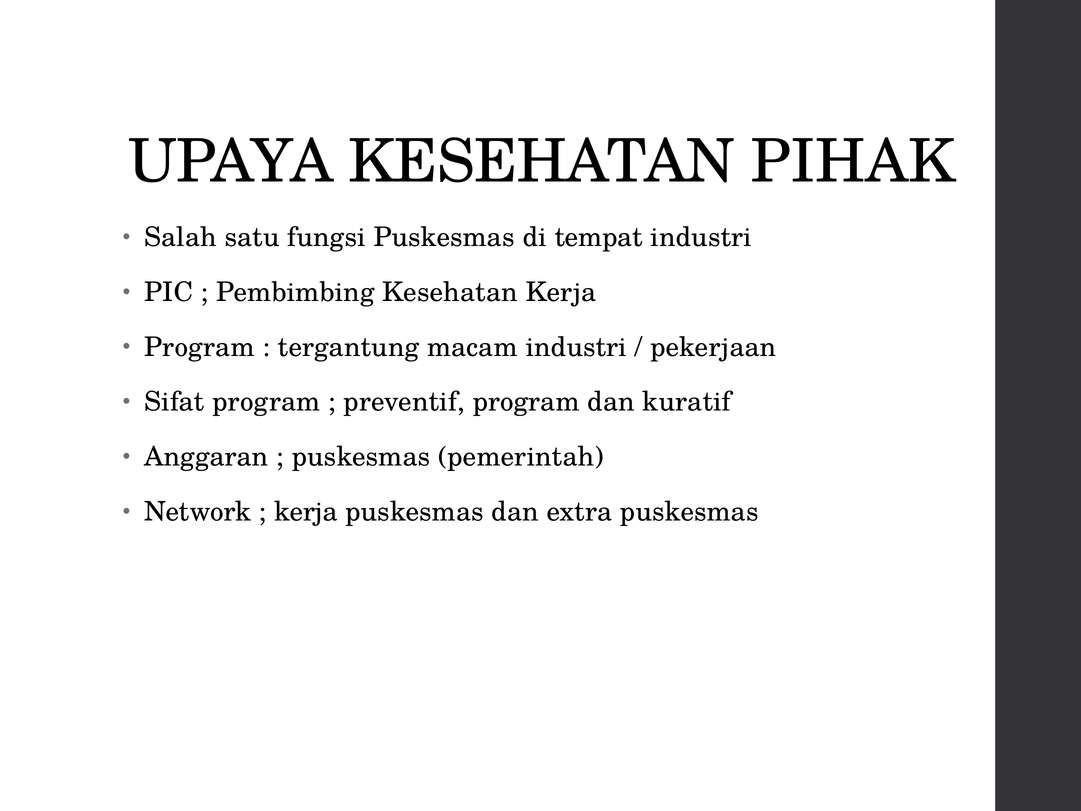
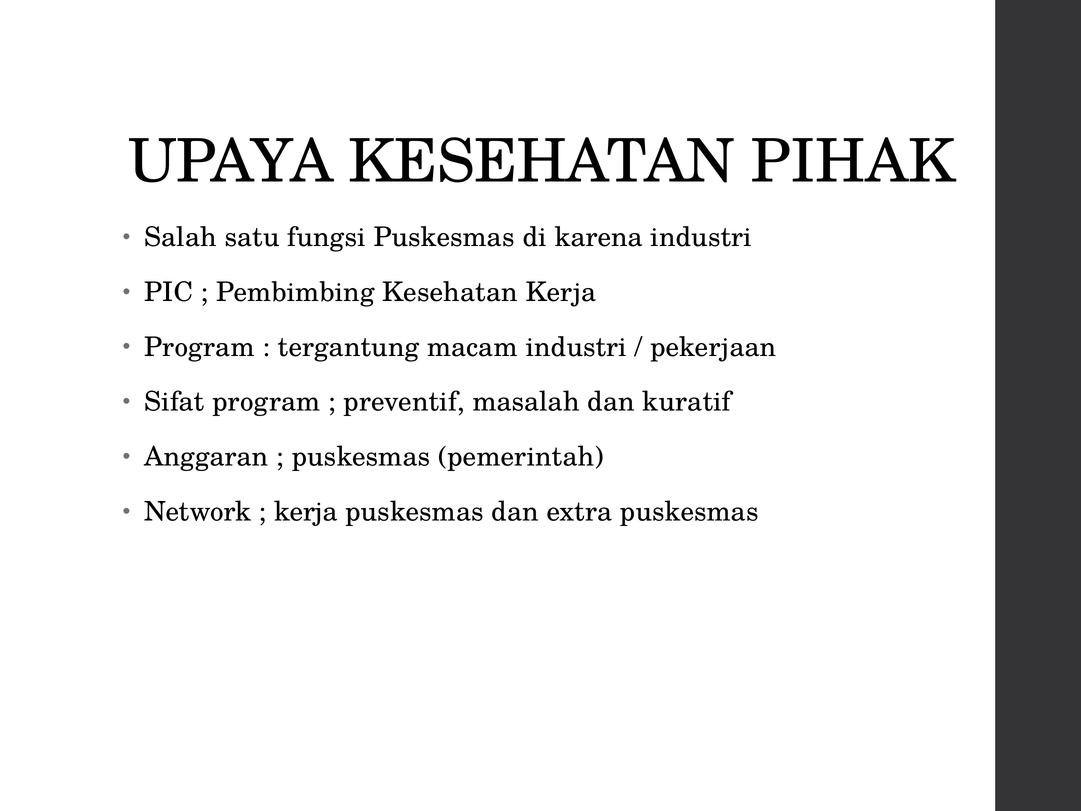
tempat: tempat -> karena (599, 237)
preventif program: program -> masalah (526, 402)
